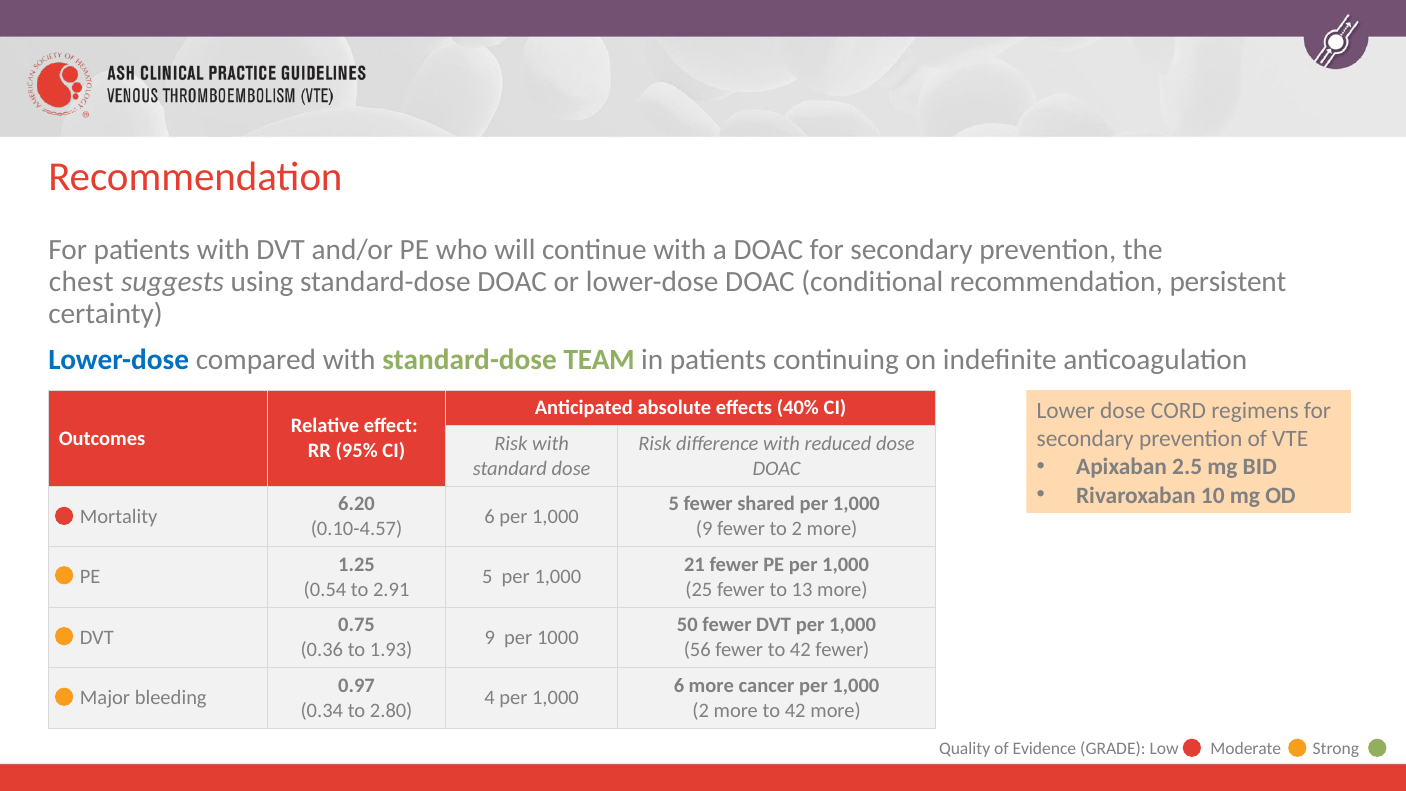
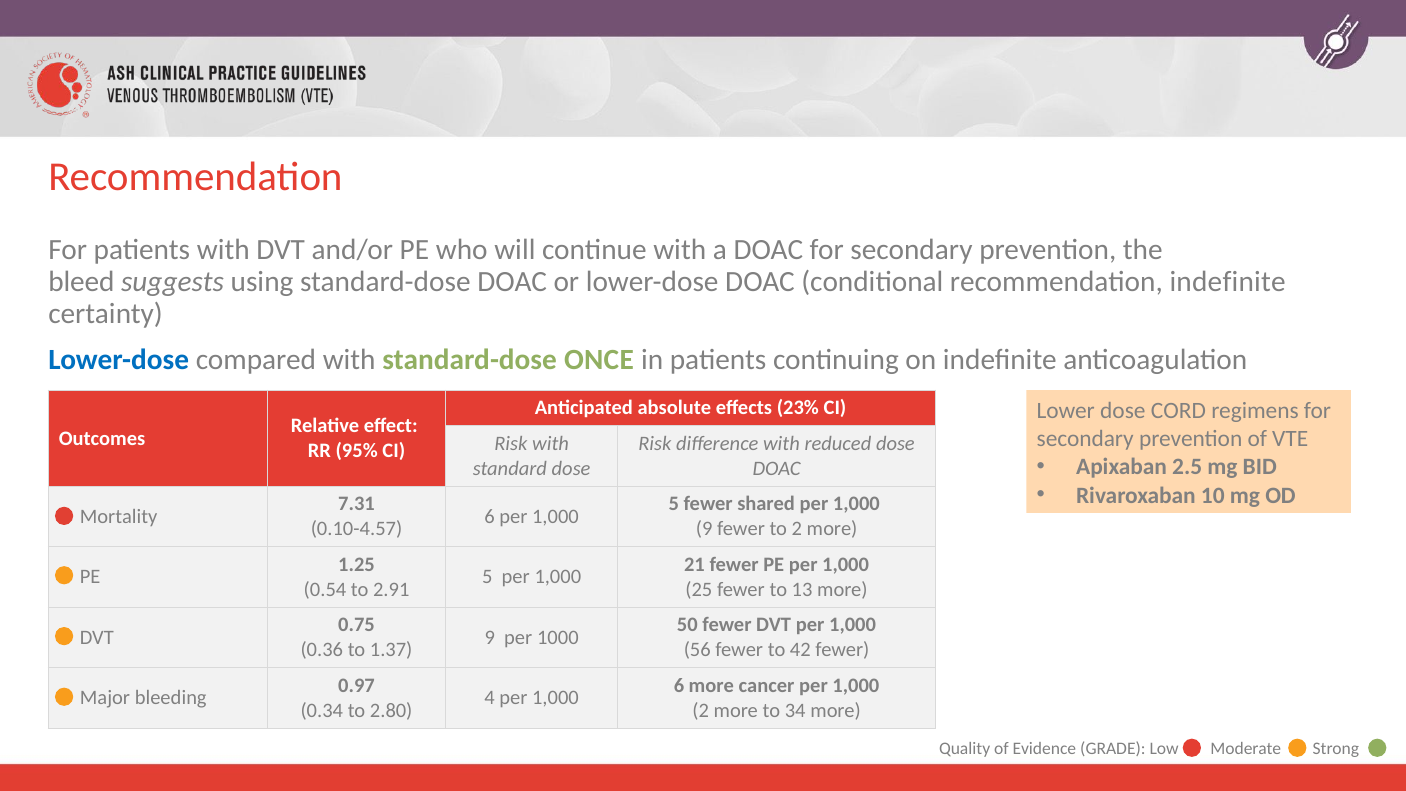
chest: chest -> bleed (81, 282)
recommendation persistent: persistent -> indefinite (1228, 282)
TEAM: TEAM -> ONCE (599, 360)
40%: 40% -> 23% (798, 408)
6.20: 6.20 -> 7.31 (357, 504)
1.93: 1.93 -> 1.37 (391, 650)
more to 42: 42 -> 34 (795, 711)
